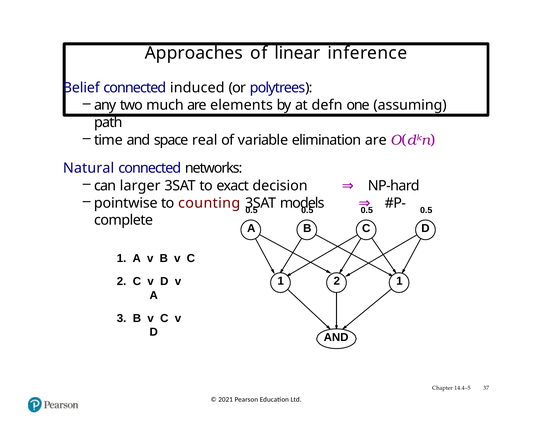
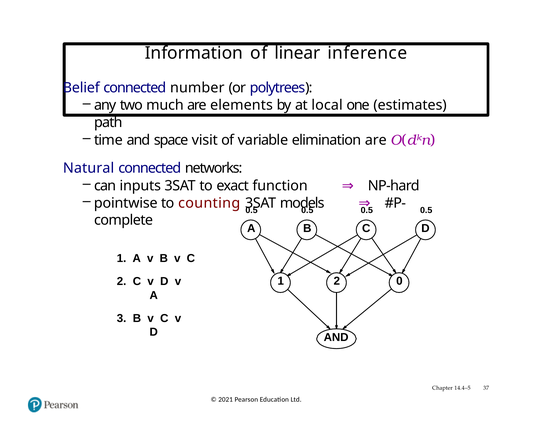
Approaches: Approaches -> Information (194, 53)
induced: induced -> number (197, 88)
defn: defn -> local (327, 105)
assuming: assuming -> estimates (410, 105)
real: real -> visit (205, 140)
larger: larger -> inputs (140, 185)
decision: decision -> function (280, 185)
2 1: 1 -> 0 (399, 281)
